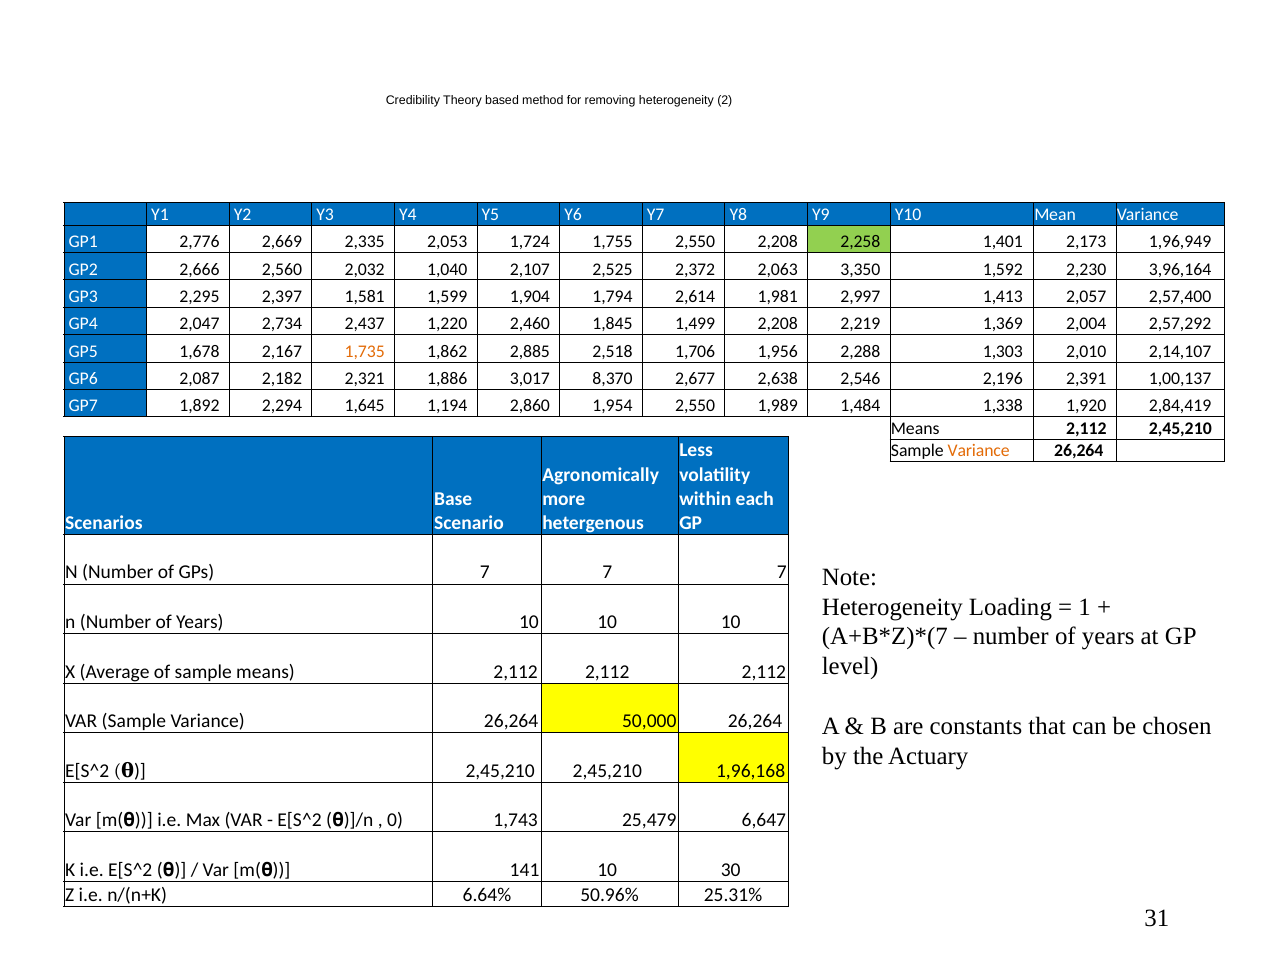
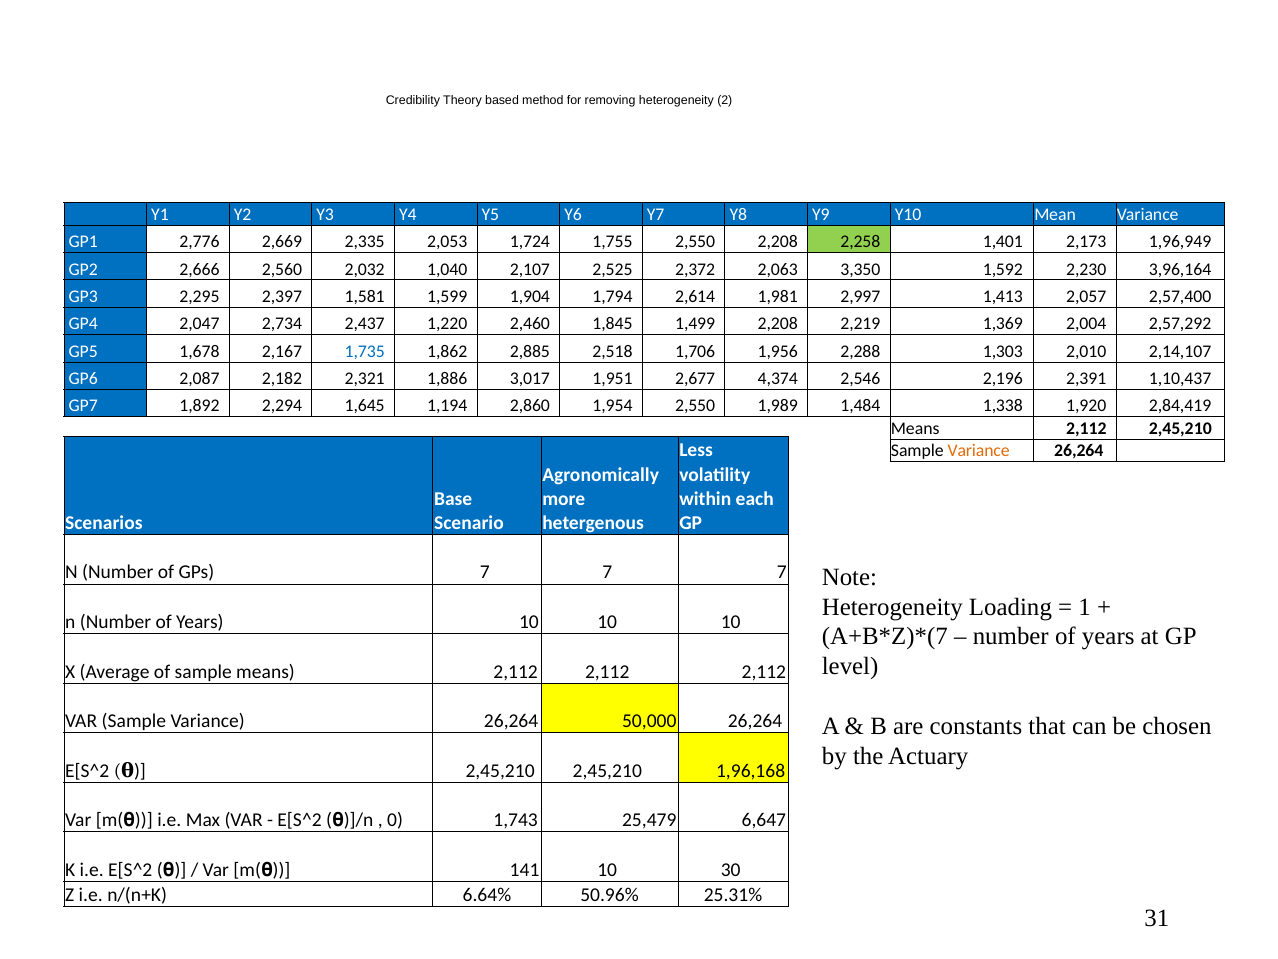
1,735 colour: orange -> blue (365, 351)
8,370: 8,370 -> 1,951 (613, 378)
2,638: 2,638 -> 4,374 (778, 378)
1,00,137: 1,00,137 -> 1,10,437 (1180, 378)
